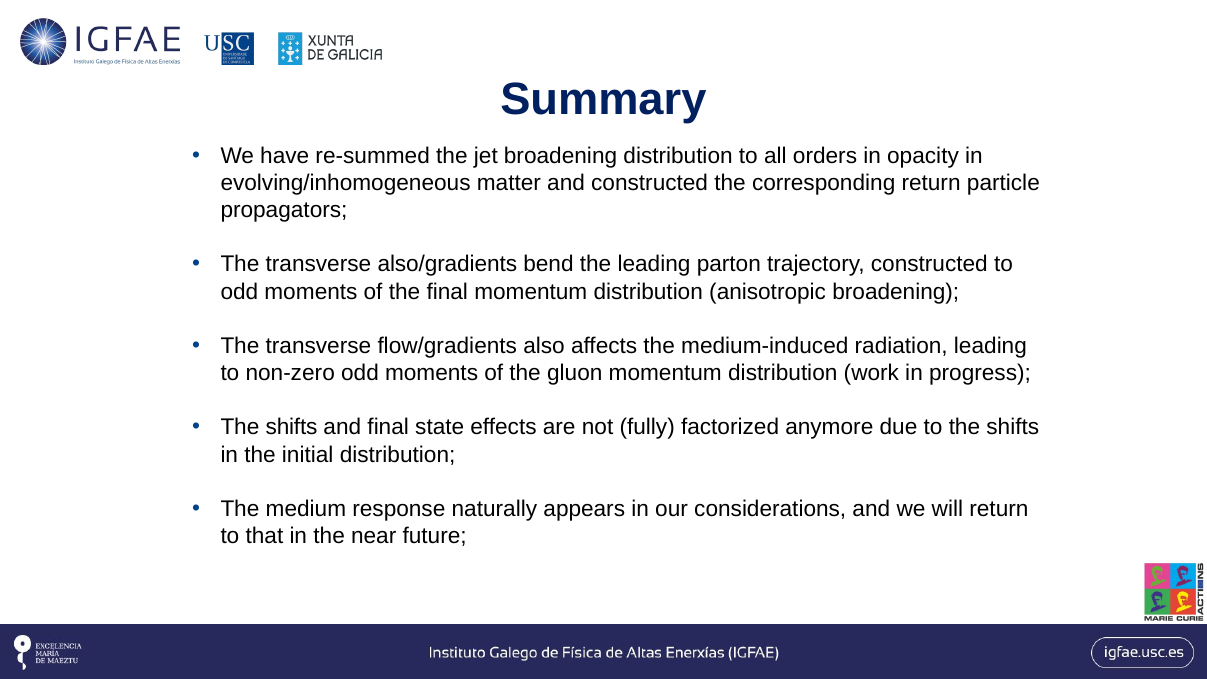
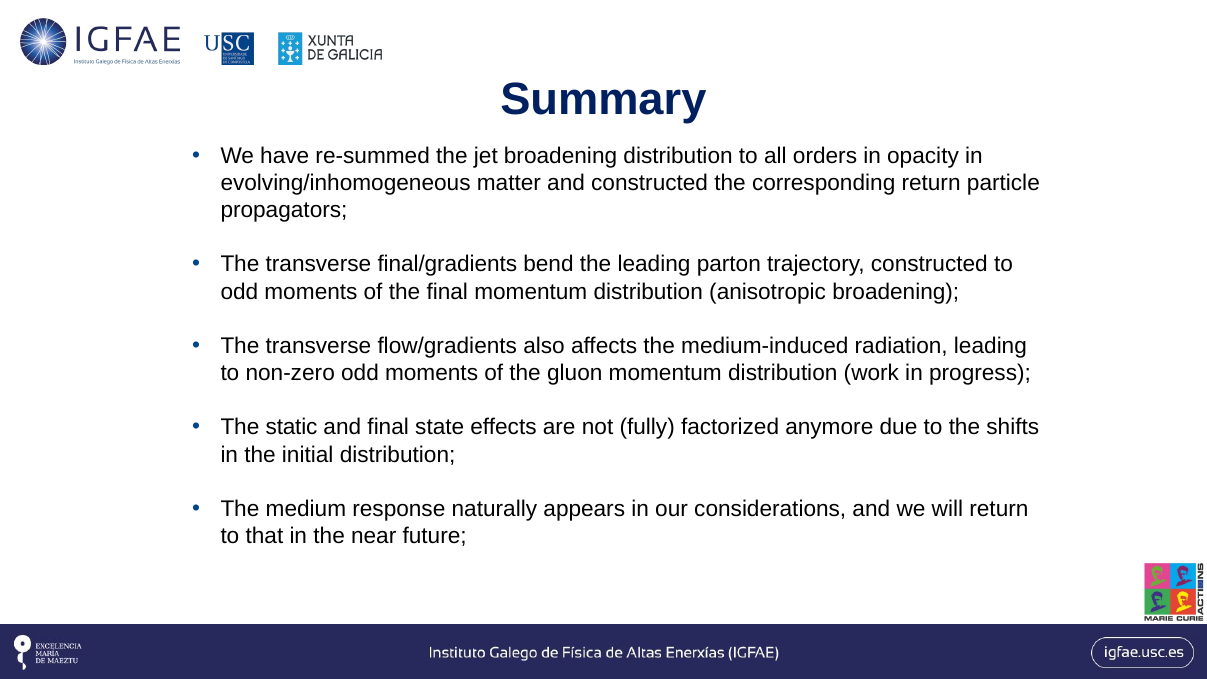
also/gradients: also/gradients -> final/gradients (447, 264)
shifts: shifts -> static (292, 427)
